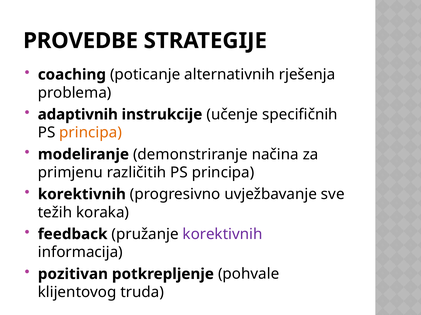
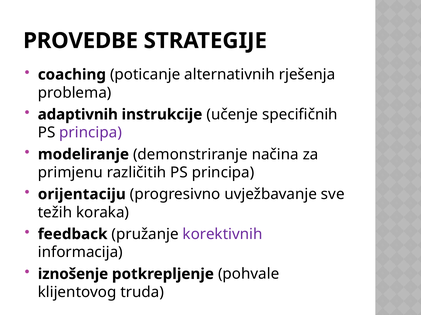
principa colour: orange -> purple (91, 133)
korektivnih: korektivnih -> orijentaciju (82, 195)
pozitivan: pozitivan -> iznošenje (73, 275)
